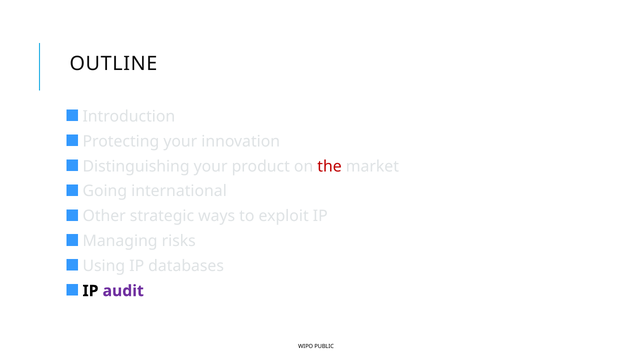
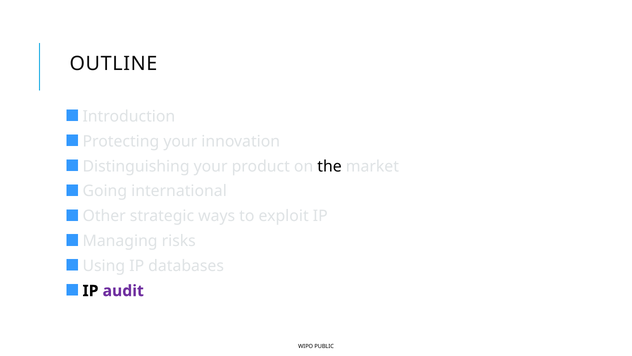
the colour: red -> black (330, 166)
